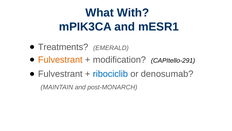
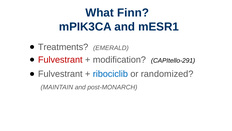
With: With -> Finn (133, 13)
Fulvestrant colour: orange -> red (60, 59)
denosumab: denosumab -> randomized (167, 74)
